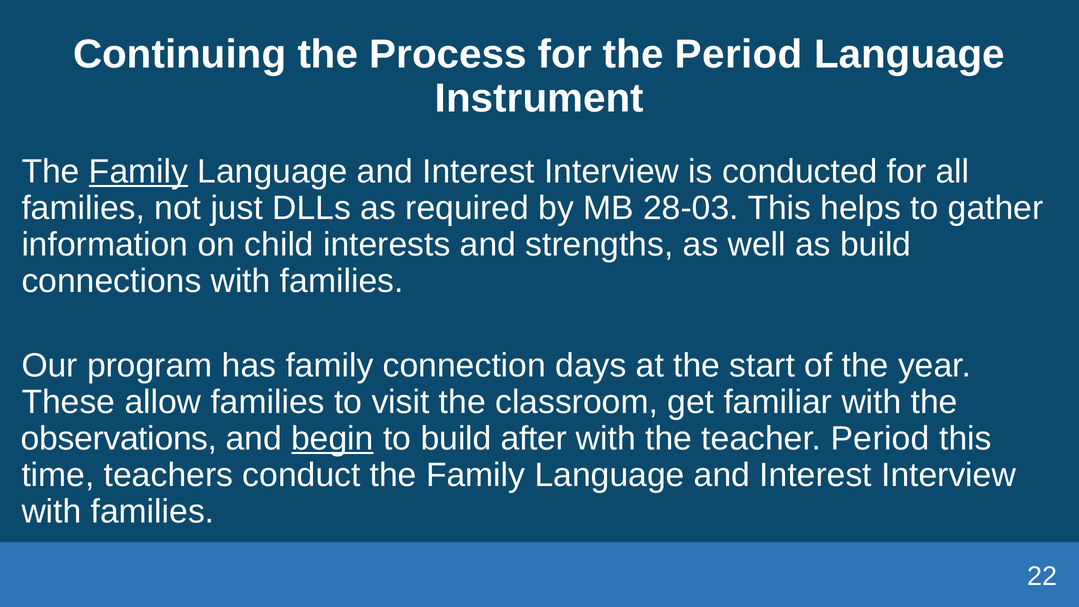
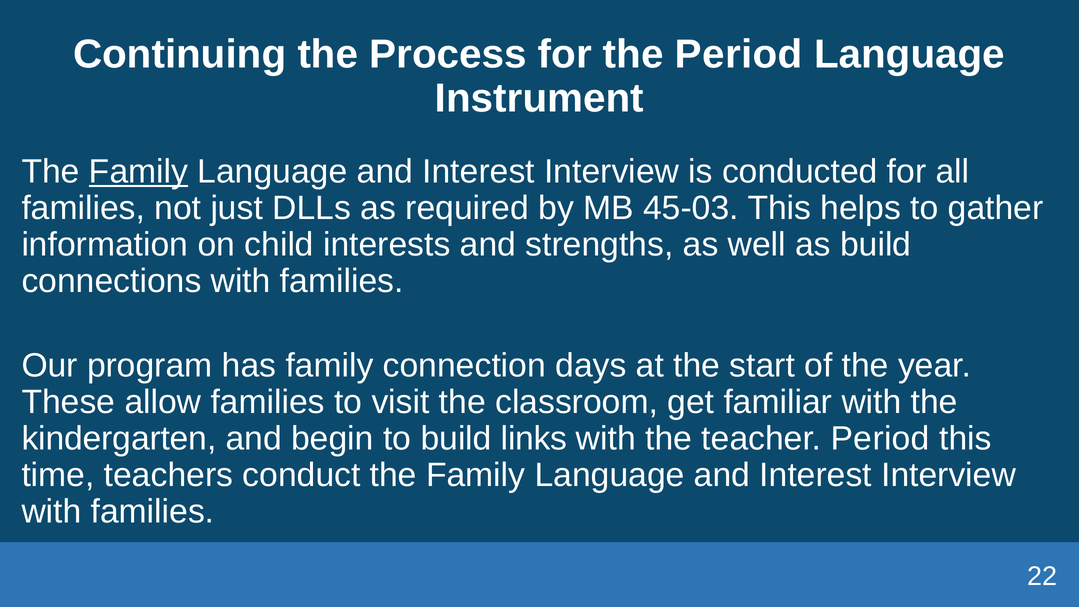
28-03: 28-03 -> 45-03 (691, 208)
observations: observations -> kindergarten (119, 439)
begin underline: present -> none (332, 439)
after: after -> links (534, 439)
